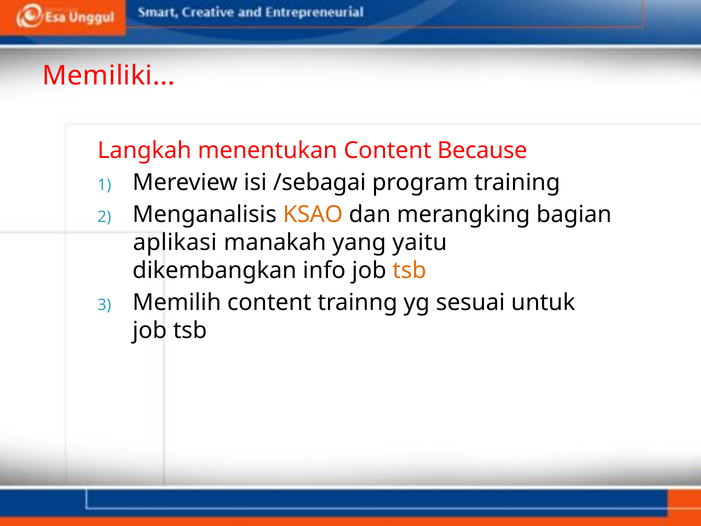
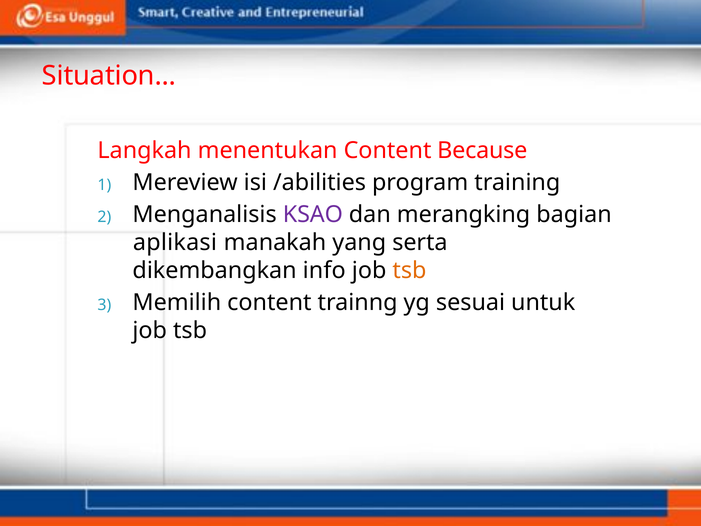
Memiliki: Memiliki -> Situation (109, 76)
/sebagai: /sebagai -> /abilities (319, 182)
KSAO colour: orange -> purple (313, 214)
yaitu: yaitu -> serta (420, 242)
